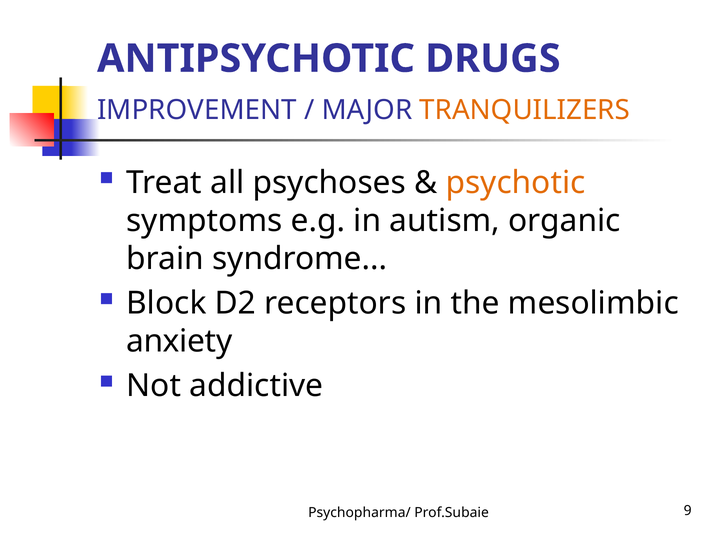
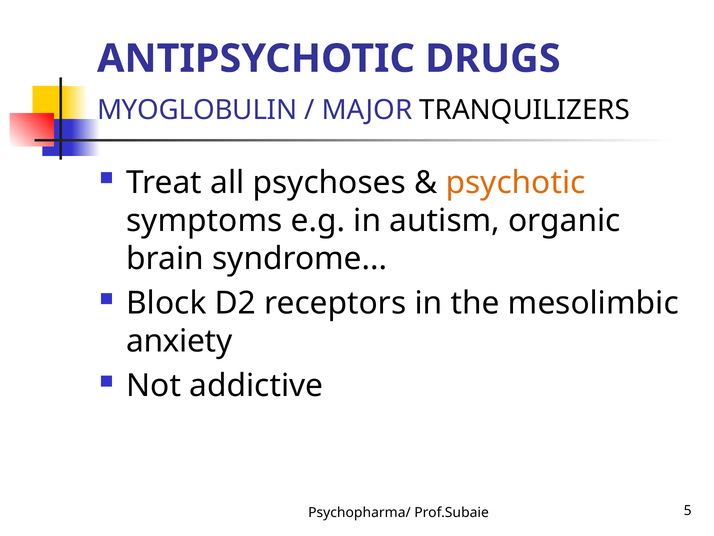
IMPROVEMENT: IMPROVEMENT -> MYOGLOBULIN (197, 110)
TRANQUILIZERS colour: orange -> black (525, 110)
9: 9 -> 5 (688, 510)
